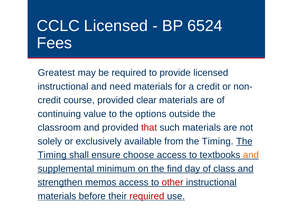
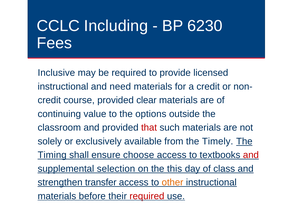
CCLC Licensed: Licensed -> Including (116, 26)
6524: 6524 -> 6230 (205, 26)
Greatest: Greatest -> Inclusive (56, 73)
from the Timing: Timing -> Timely (218, 141)
and colour: orange -> red (251, 155)
minimum: minimum -> selection (116, 168)
find: find -> this (175, 168)
memos: memos -> transfer (101, 182)
other colour: red -> orange (172, 182)
